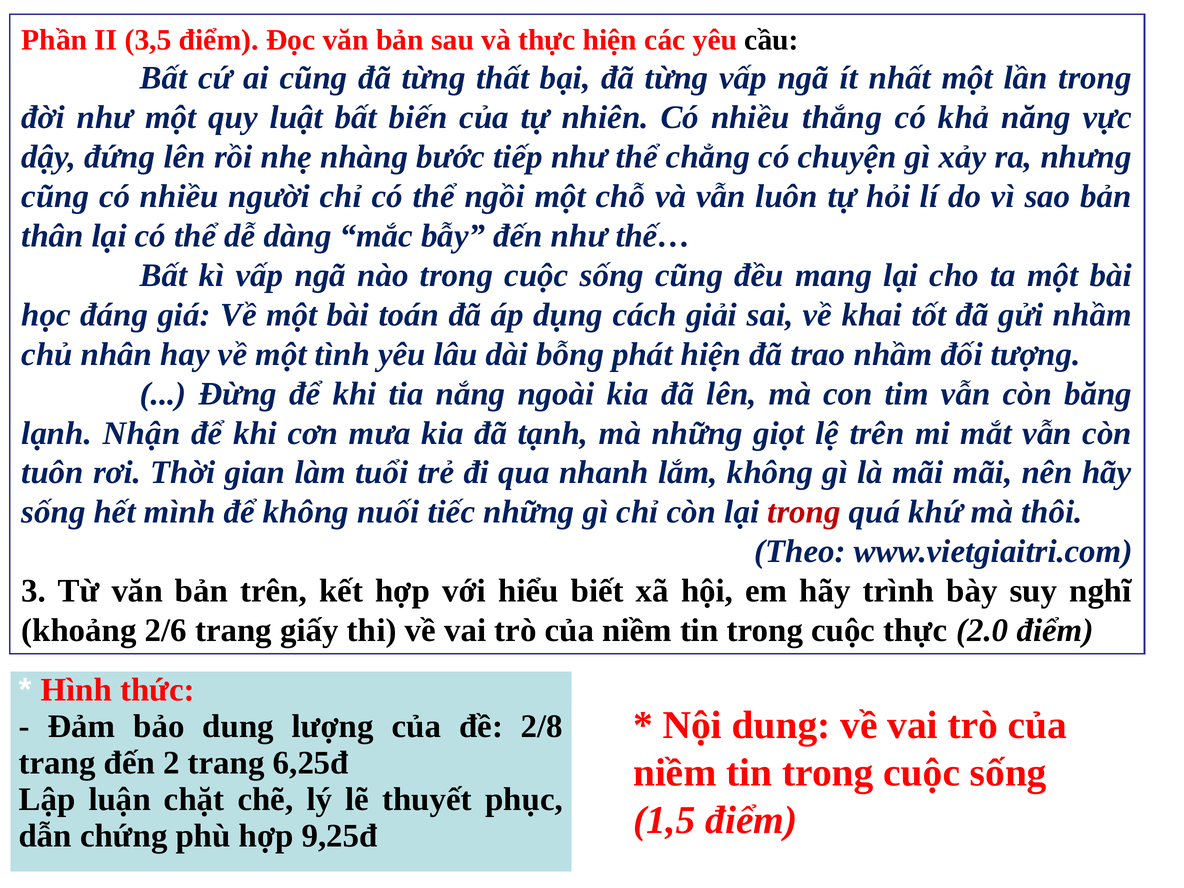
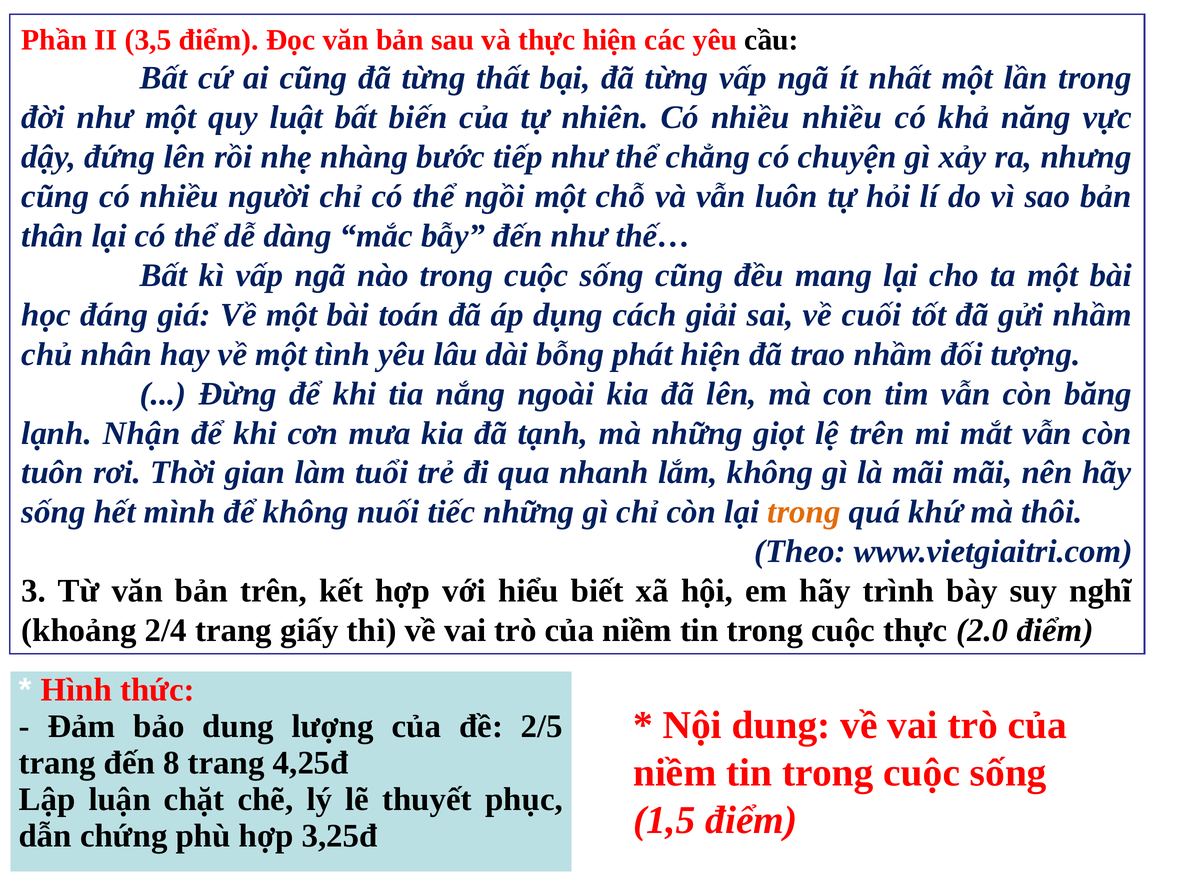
nhiều thắng: thắng -> nhiều (842, 117)
khai: khai -> cuối (872, 315)
trong colour: red -> orange (804, 512)
2/6: 2/6 -> 2/4 (166, 631)
2/8: 2/8 -> 2/5 (542, 726)
2: 2 -> 8 (171, 763)
6,25đ: 6,25đ -> 4,25đ (311, 763)
9,25đ: 9,25đ -> 3,25đ (340, 836)
